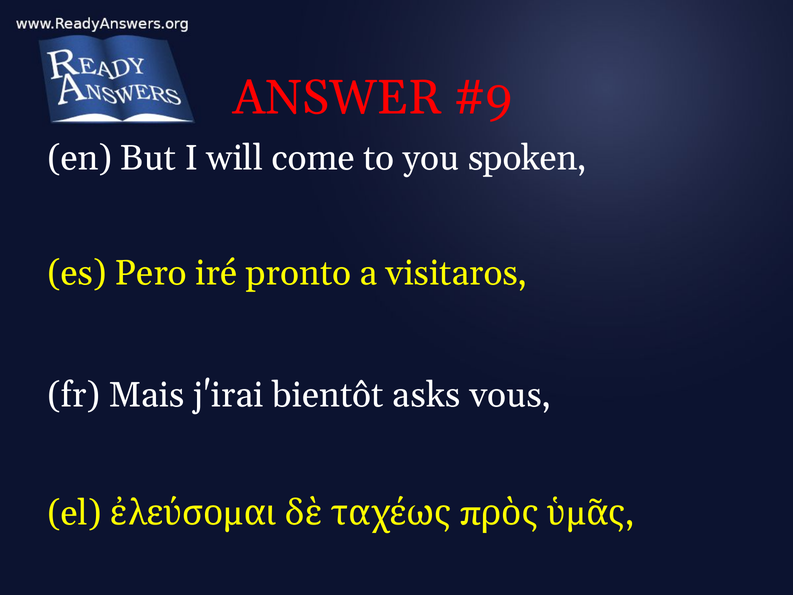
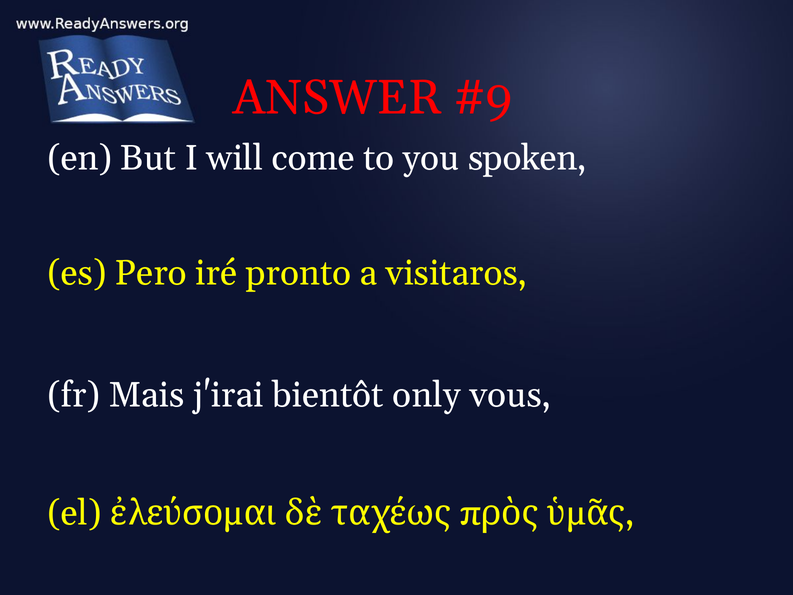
asks: asks -> only (426, 395)
